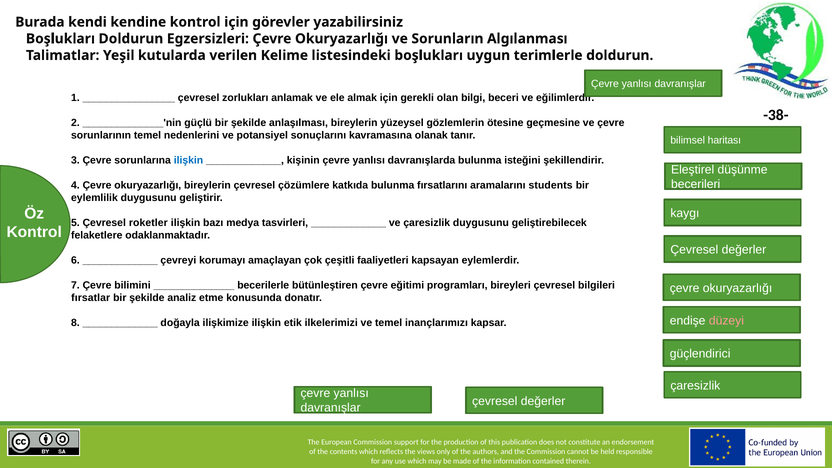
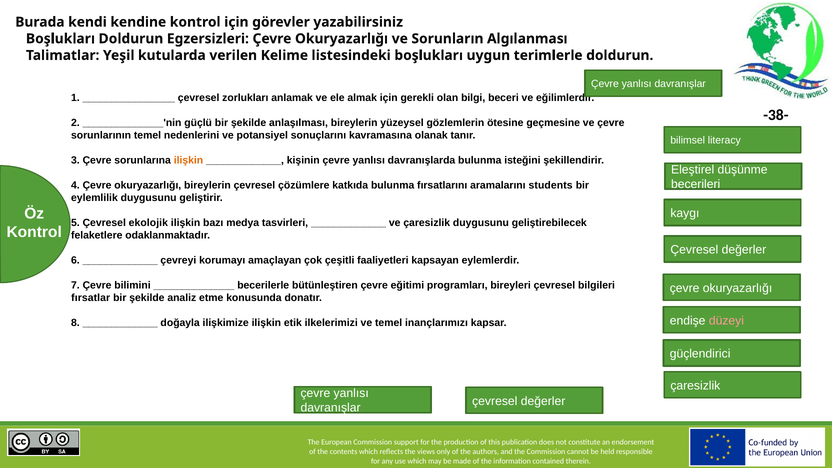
haritası: haritası -> literacy (724, 140)
ilişkin colour: blue -> orange (188, 160)
roketler: roketler -> ekolojik (148, 223)
